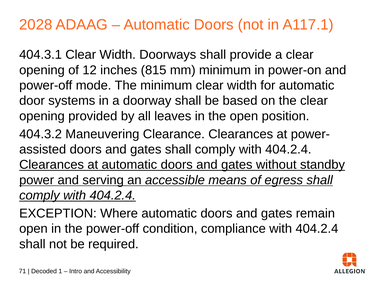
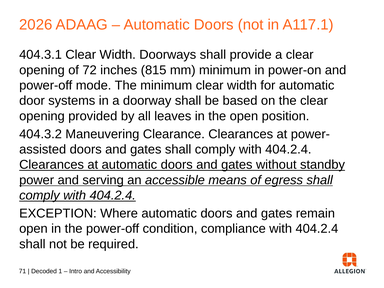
2028: 2028 -> 2026 (36, 25)
12: 12 -> 72 (90, 70)
